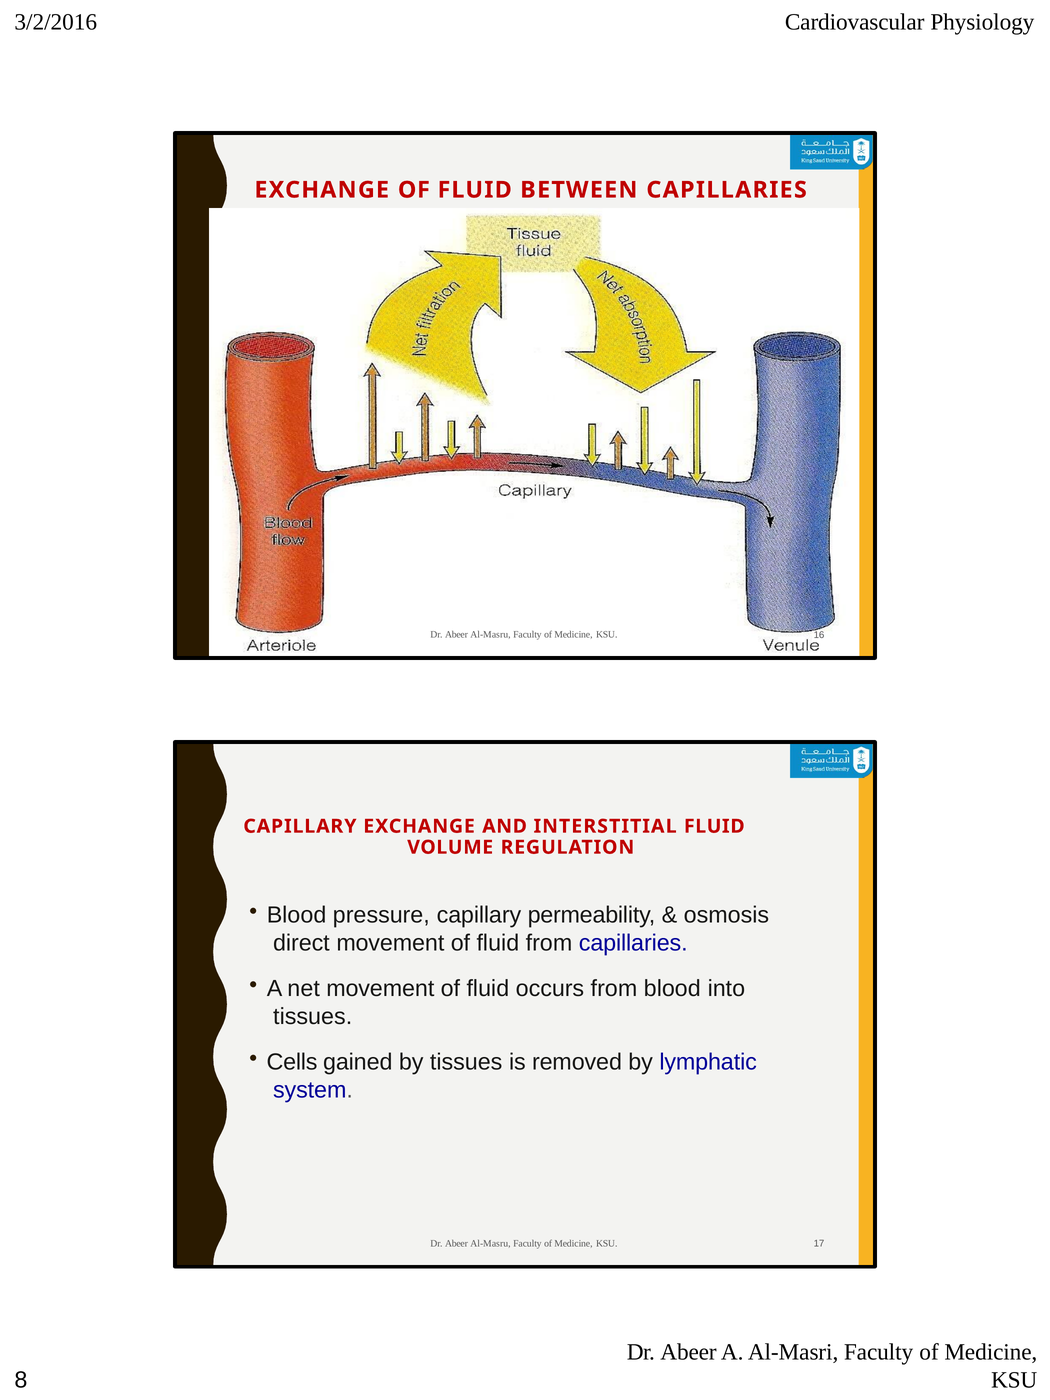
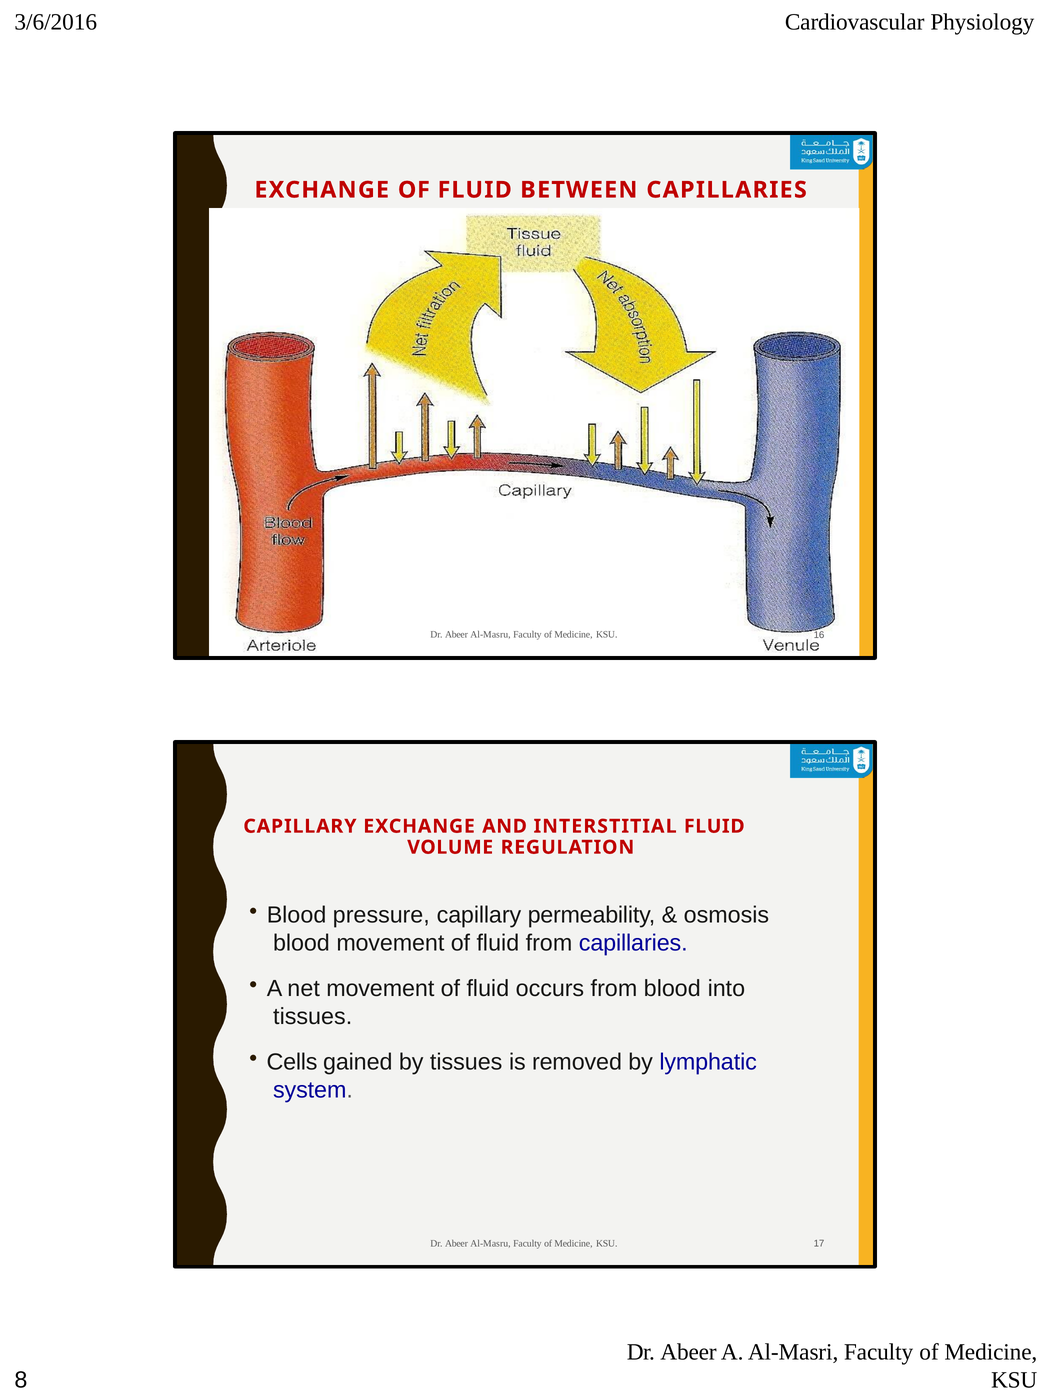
3/2/2016: 3/2/2016 -> 3/6/2016 (56, 22)
direct: direct -> blood (301, 943)
